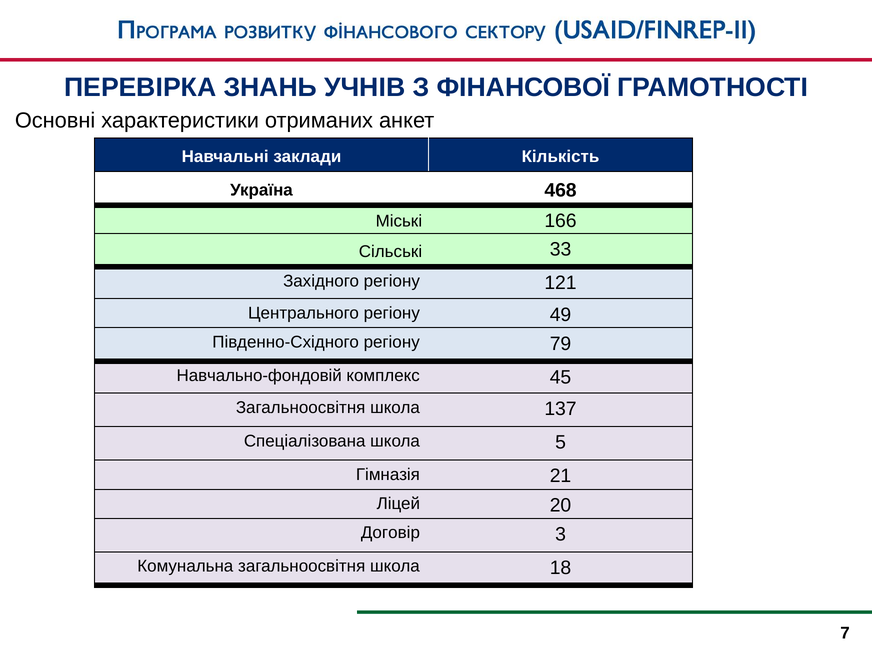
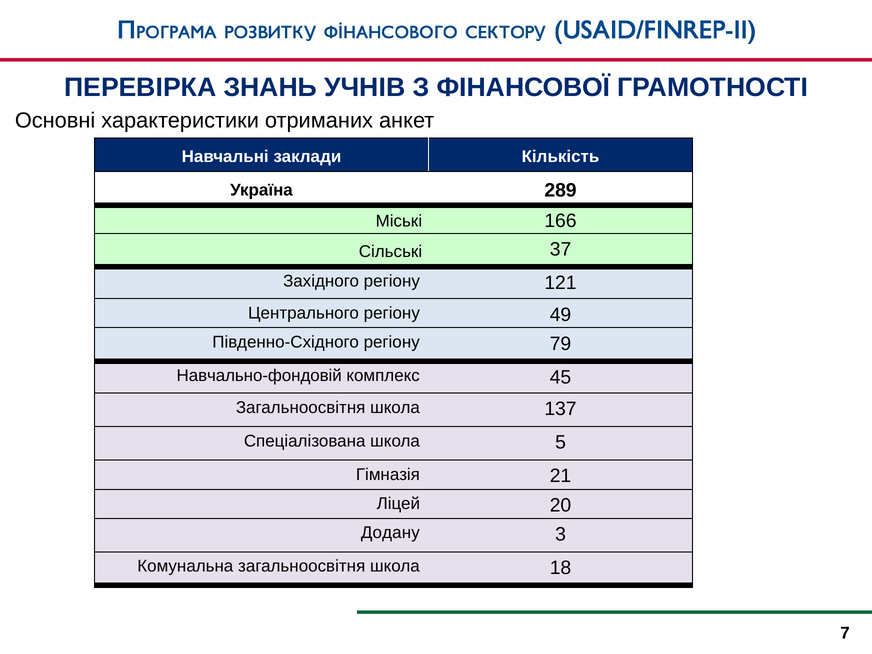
468: 468 -> 289 (561, 190)
33: 33 -> 37 (561, 249)
Договір: Договір -> Додану (390, 533)
